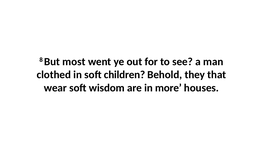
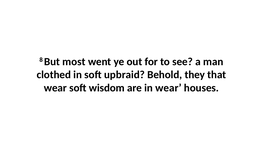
children: children -> upbraid (124, 75)
in more: more -> wear (168, 88)
